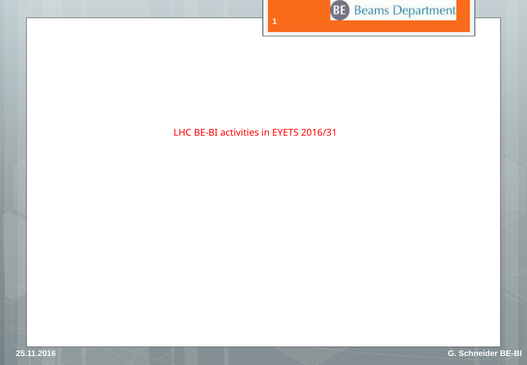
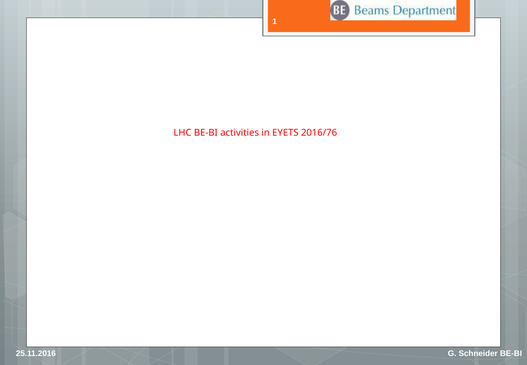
2016/31: 2016/31 -> 2016/76 (319, 132)
